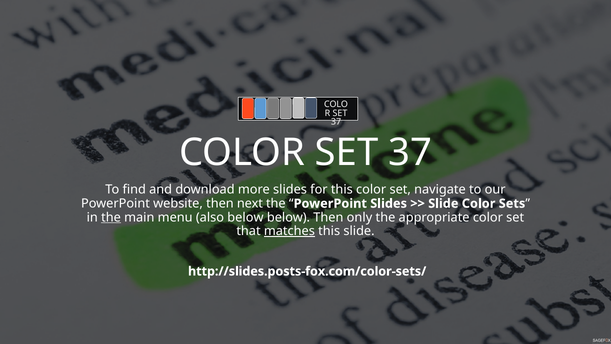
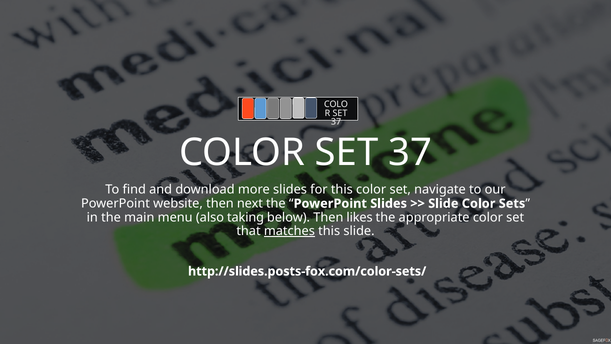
the underline: present -> none (111, 217)
also below: below -> taking (246, 217)
only: only -> likes (360, 217)
